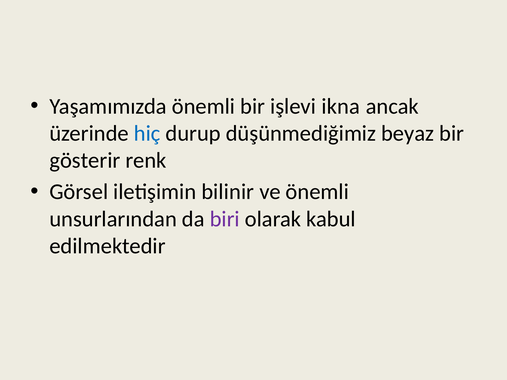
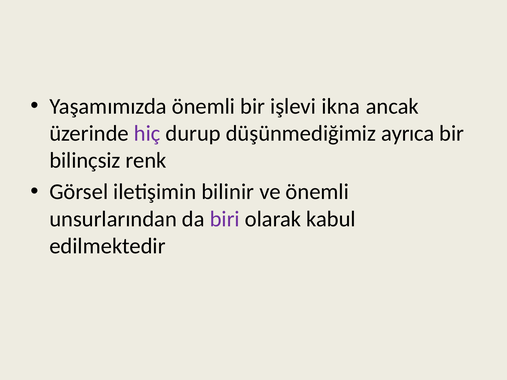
hiç colour: blue -> purple (147, 133)
beyaz: beyaz -> ayrıca (408, 133)
gösterir: gösterir -> bilinçsiz (85, 160)
